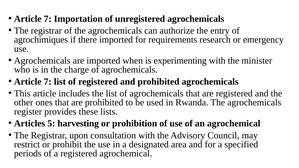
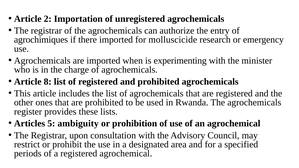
7: 7 -> 2 (48, 19)
requirements: requirements -> molluscicide (173, 40)
7: 7 -> 8 (48, 82)
harvesting: harvesting -> ambiguity (78, 124)
